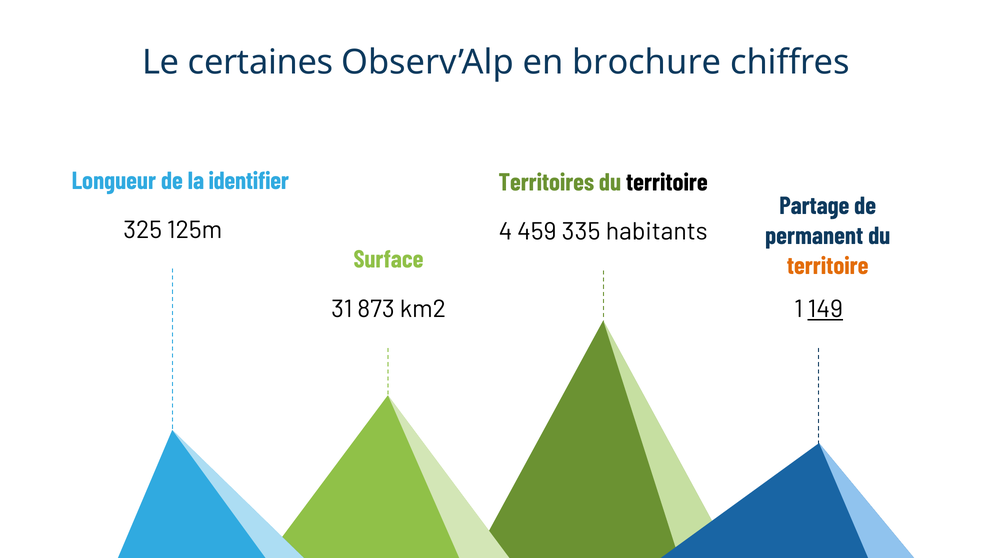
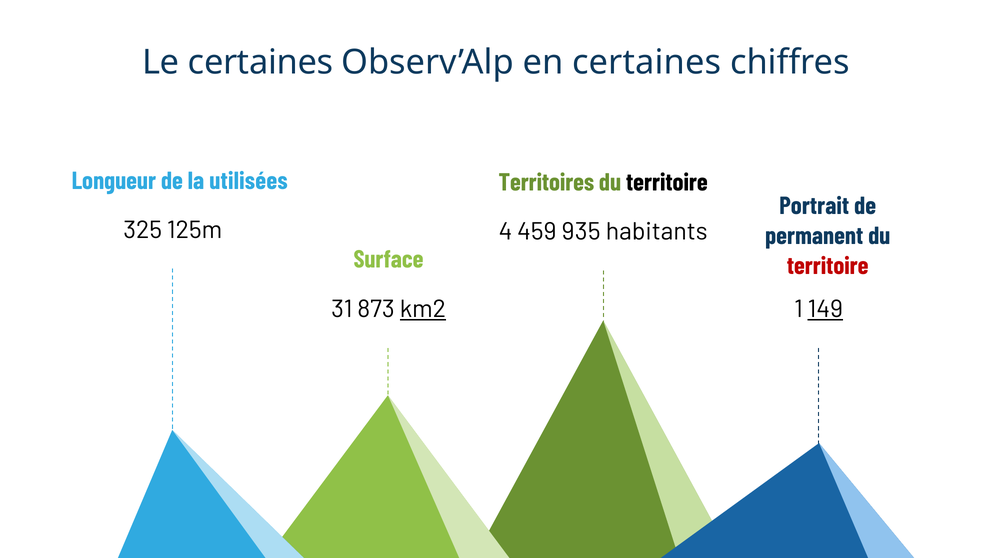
en brochure: brochure -> certaines (647, 62)
identifier: identifier -> utilisées (248, 181)
Partage: Partage -> Portrait (814, 206)
335: 335 -> 935 (581, 231)
territoire colour: orange -> red (828, 266)
km2 underline: none -> present (423, 309)
